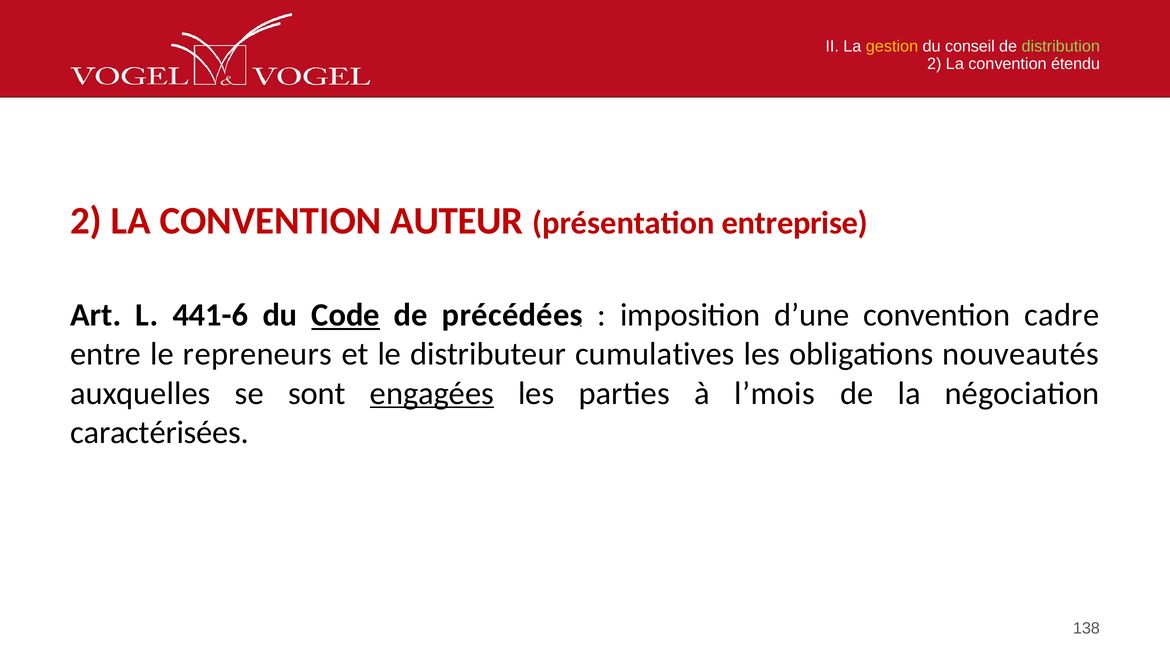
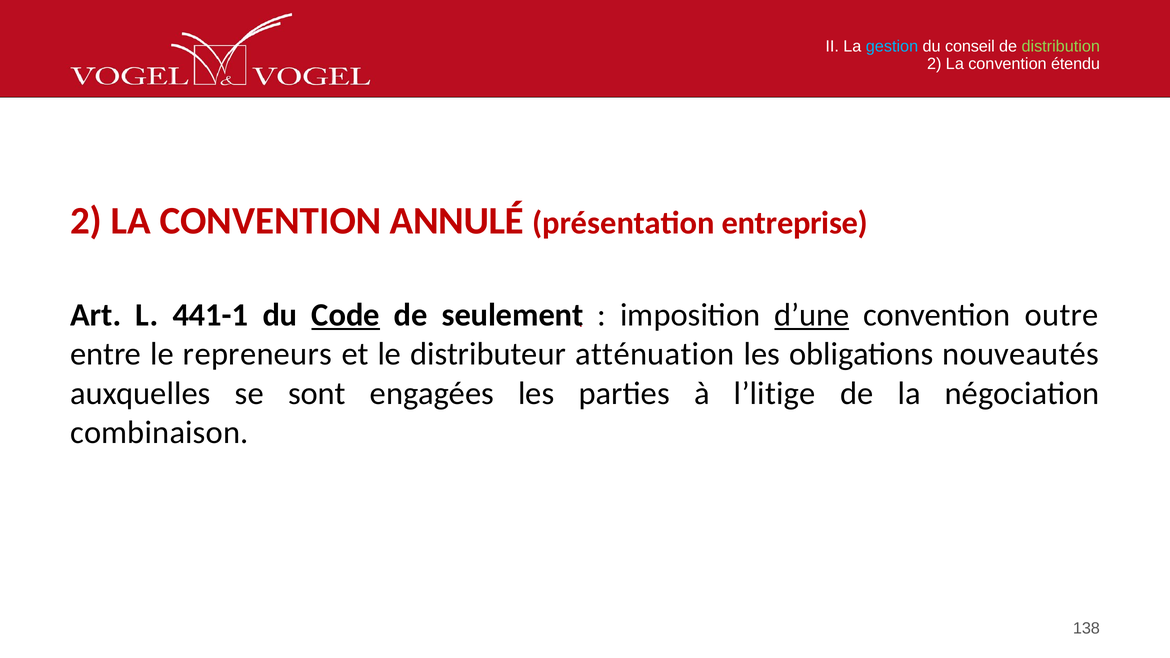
gestion colour: yellow -> light blue (892, 46)
AUTEUR: AUTEUR -> ANNULÉ (457, 221)
441-6: 441-6 -> 441-1 (210, 315)
précédées: précédées -> seulement (513, 315)
d’une underline: none -> present (812, 315)
cadre: cadre -> outre (1062, 315)
cumulatives: cumulatives -> atténuation (655, 354)
engagées underline: present -> none (432, 393)
l’mois: l’mois -> l’litige (775, 393)
caractérisées: caractérisées -> combinaison (159, 432)
